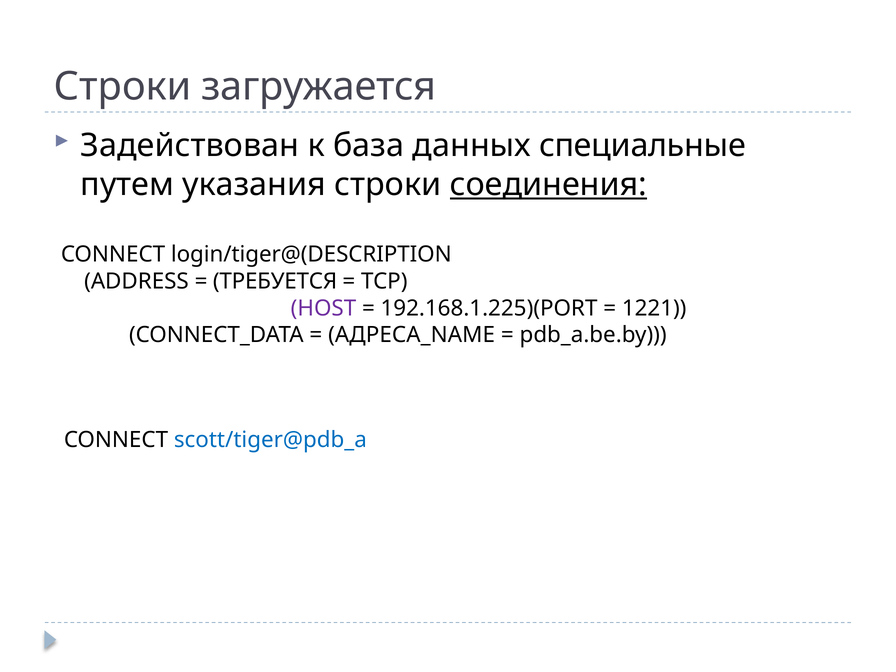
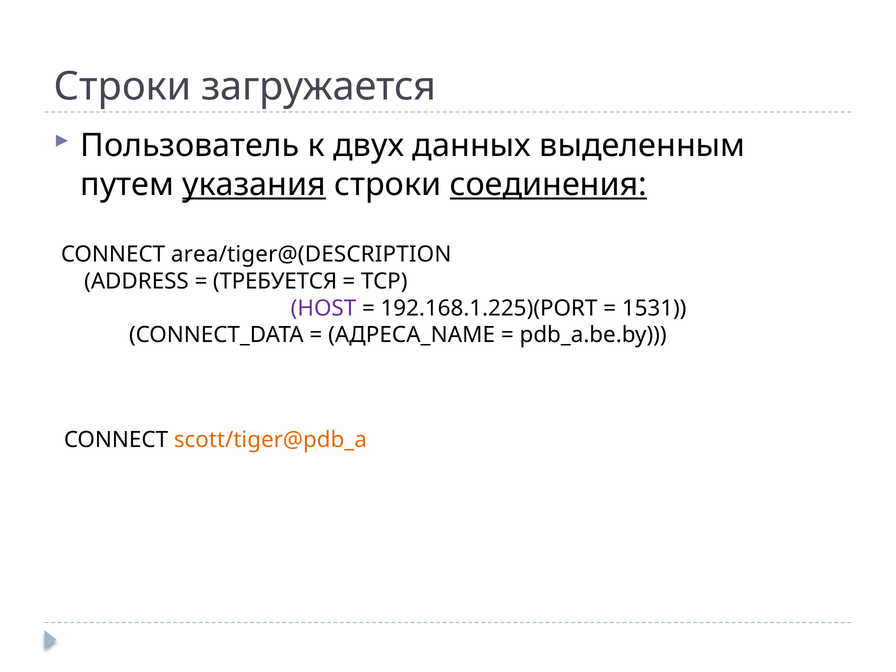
Задействован: Задействован -> Пользователь (190, 146)
база: база -> двух (369, 146)
специальные: специальные -> выделенным (642, 146)
указания underline: none -> present (254, 184)
login/tiger@(DESCRIPTION: login/tiger@(DESCRIPTION -> area/tiger@(DESCRIPTION (311, 254)
1221: 1221 -> 1531 (654, 308)
scott/tiger@pdb_a colour: blue -> orange (270, 440)
